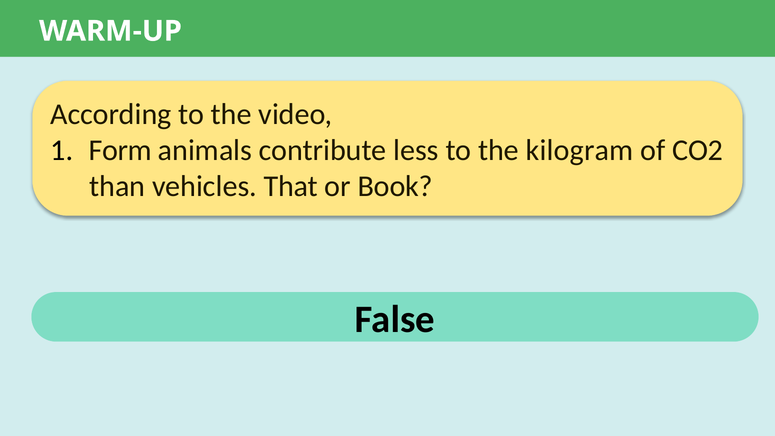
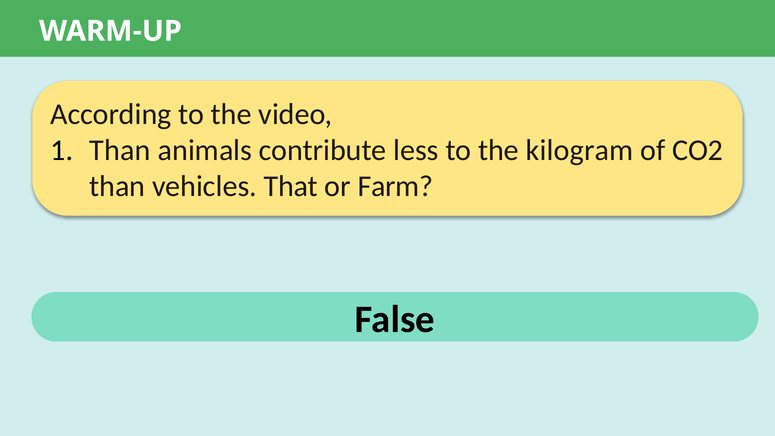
Form: Form -> Than (120, 150)
Book: Book -> Farm (395, 187)
